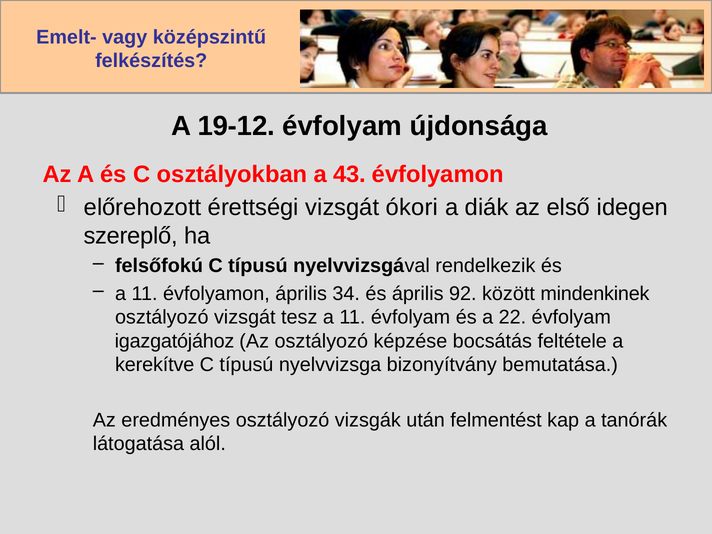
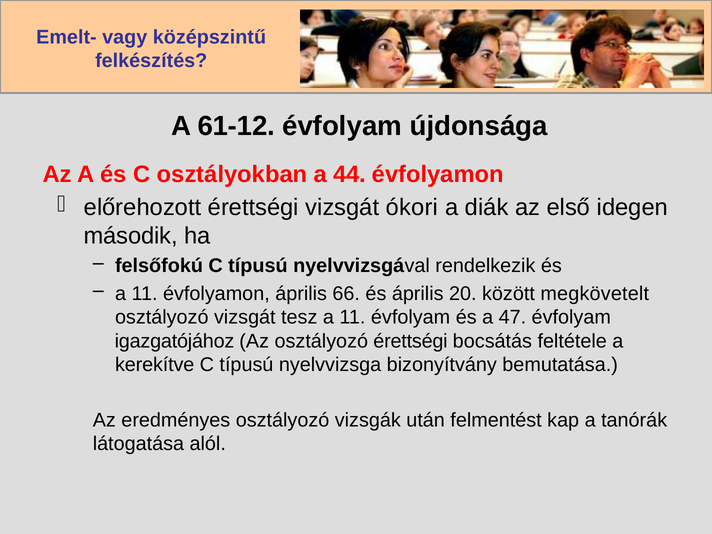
19-12: 19-12 -> 61-12 (236, 126)
43: 43 -> 44 (349, 174)
szereplő: szereplő -> második (131, 236)
34: 34 -> 66 (346, 294)
92: 92 -> 20 (463, 294)
mindenkinek: mindenkinek -> megkövetelt (595, 294)
22: 22 -> 47 (512, 317)
osztályozó képzése: képzése -> érettségi (411, 341)
